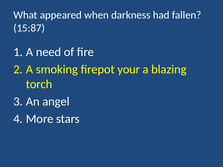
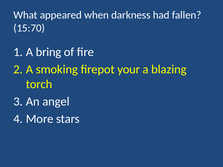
15:87: 15:87 -> 15:70 (29, 28)
need: need -> bring (49, 52)
